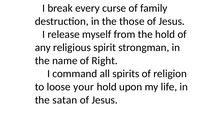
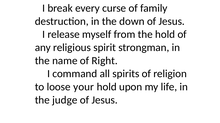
those: those -> down (132, 21)
satan: satan -> judge (65, 101)
